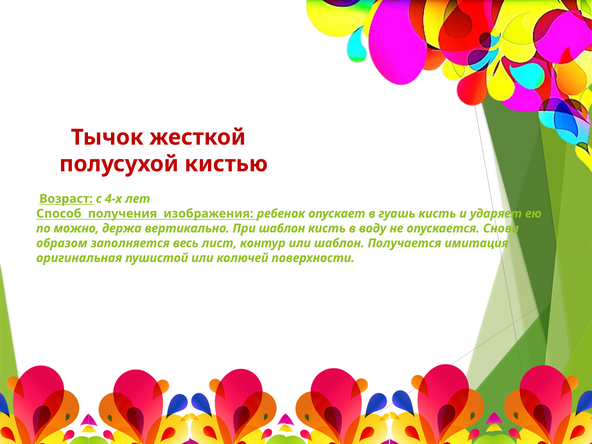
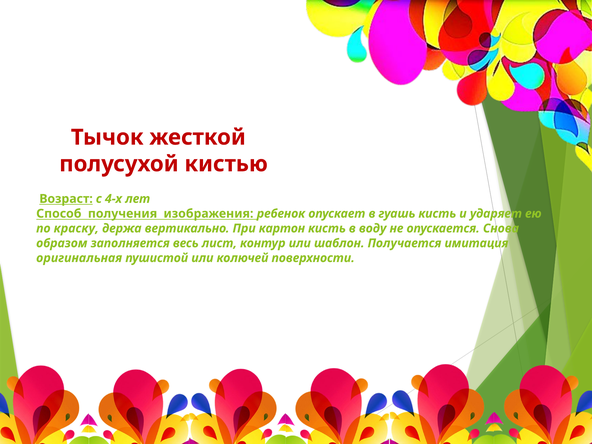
можно: можно -> краску (76, 228)
При шаблон: шаблон -> картон (282, 228)
